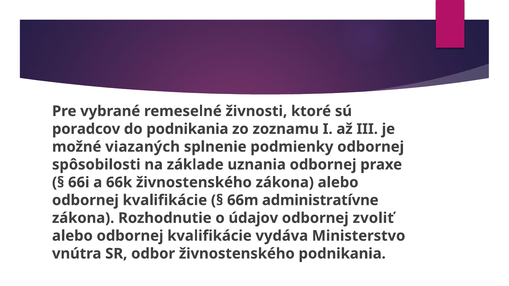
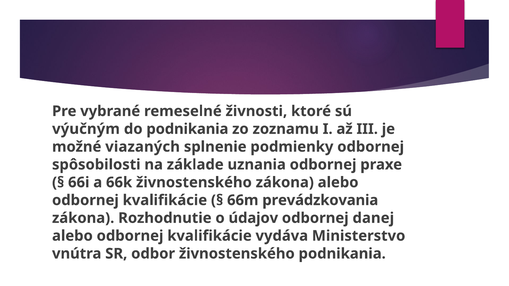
poradcov: poradcov -> výučným (86, 129)
administratívne: administratívne -> prevádzkovania (320, 200)
zvoliť: zvoliť -> danej (373, 218)
